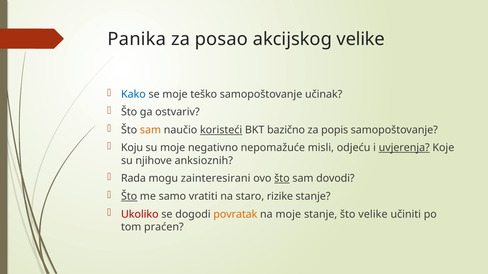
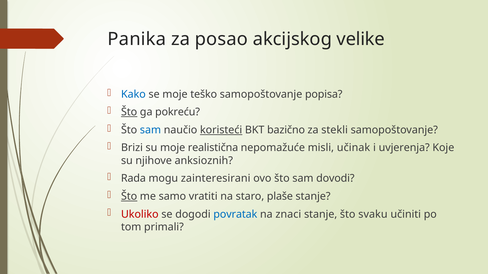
učinak: učinak -> popisa (324, 94)
Što underline: none -> present (129, 112)
ostvariv: ostvariv -> pokreću (178, 112)
sam colour: orange -> blue (150, 130)
popis: popis -> stekli (335, 130)
Koju: Koju -> Brizi (132, 148)
negativno: negativno -> realistična (213, 148)
odjeću: odjeću -> učinak (354, 148)
uvjerenja underline: present -> none (404, 148)
što underline: present -> none (282, 179)
rizike: rizike -> plaše (280, 197)
povratak colour: orange -> blue (235, 215)
na moje: moje -> znaci (288, 215)
što velike: velike -> svaku (373, 215)
praćen: praćen -> primali (164, 227)
